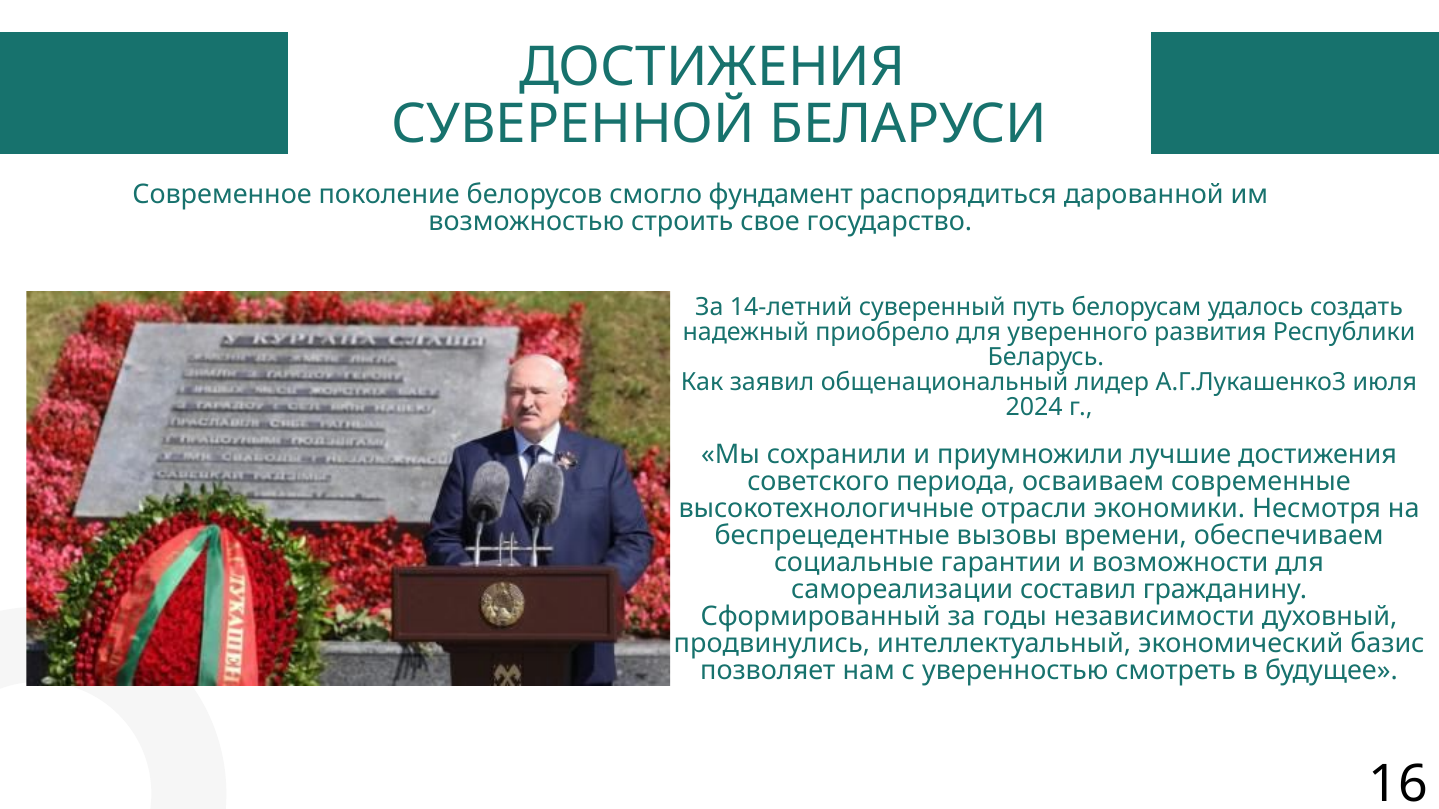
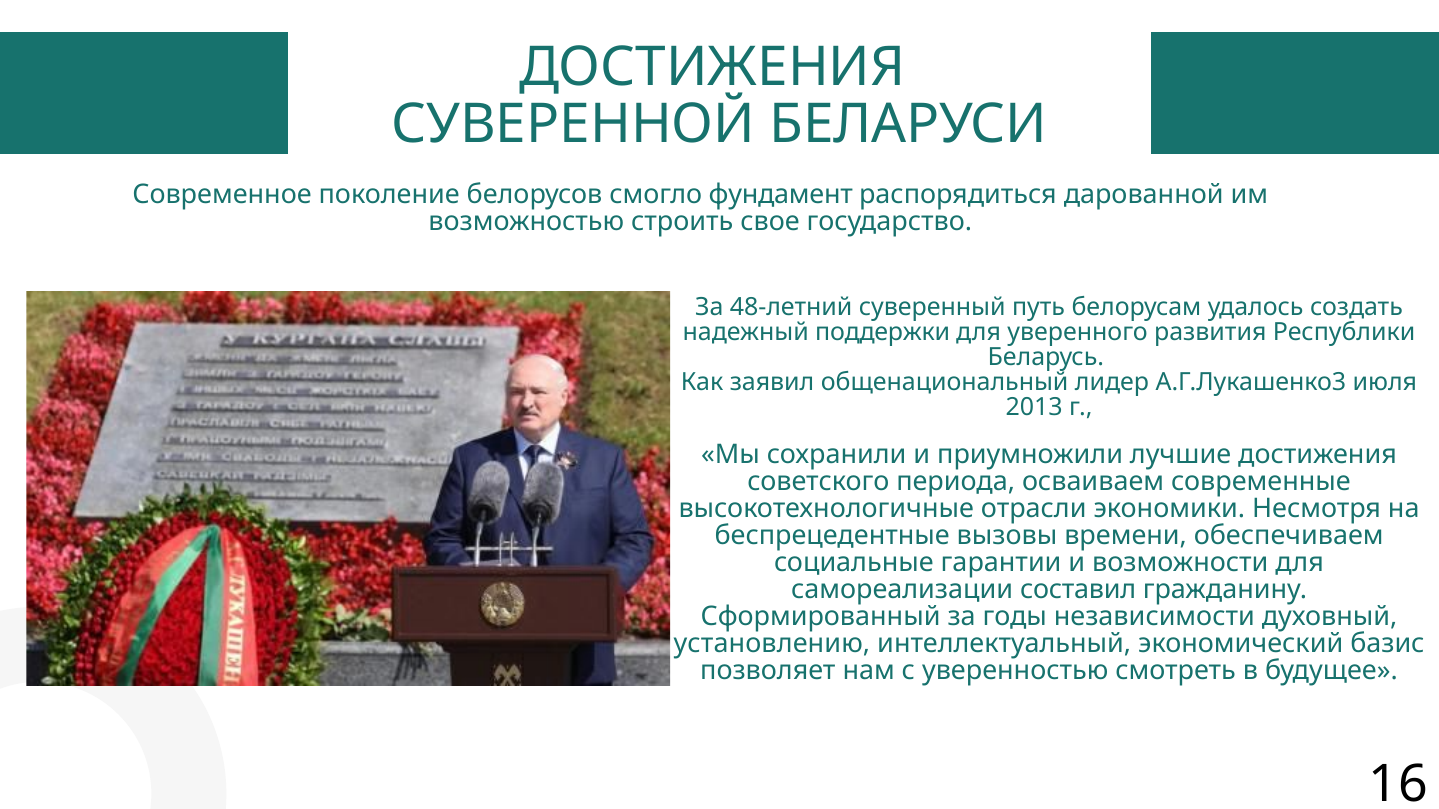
14-летний: 14-летний -> 48-летний (791, 308)
приобрело: приобрело -> поддержки (883, 333)
2024: 2024 -> 2013 (1034, 408)
продвинулись: продвинулись -> установлению (772, 644)
